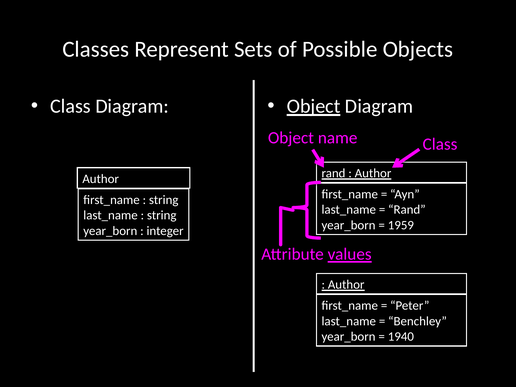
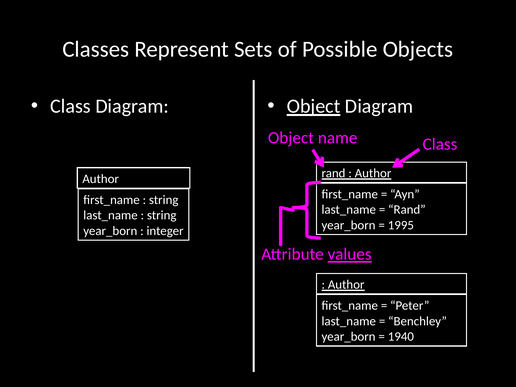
1959: 1959 -> 1995 (401, 225)
